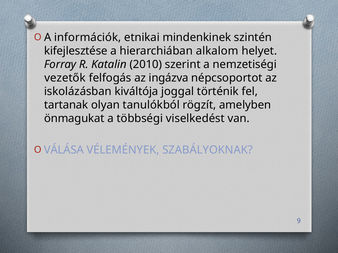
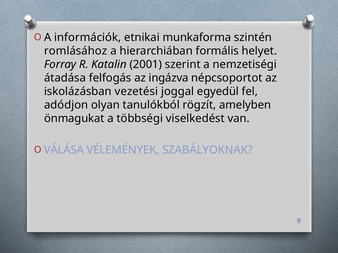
mindenkinek: mindenkinek -> munkaforma (197, 38)
kifejlesztése: kifejlesztése -> romlásához (76, 51)
alkalom: alkalom -> formális (217, 51)
2010: 2010 -> 2001 (146, 65)
vezetők: vezetők -> átadása (65, 78)
kiváltója: kiváltója -> vezetési (136, 92)
történik: történik -> egyedül (218, 92)
tartanak: tartanak -> adódjon (66, 105)
